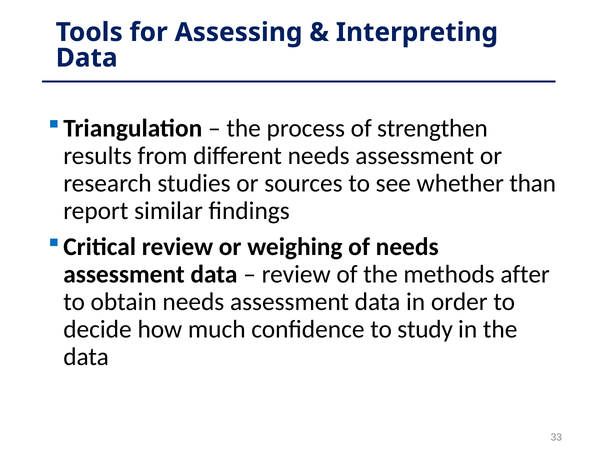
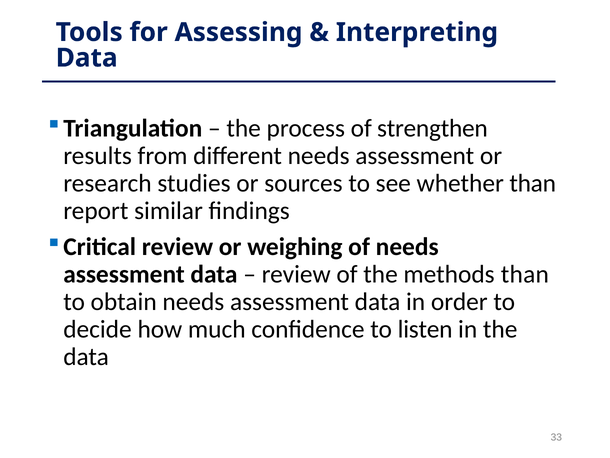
methods after: after -> than (525, 274)
study: study -> listen (425, 329)
